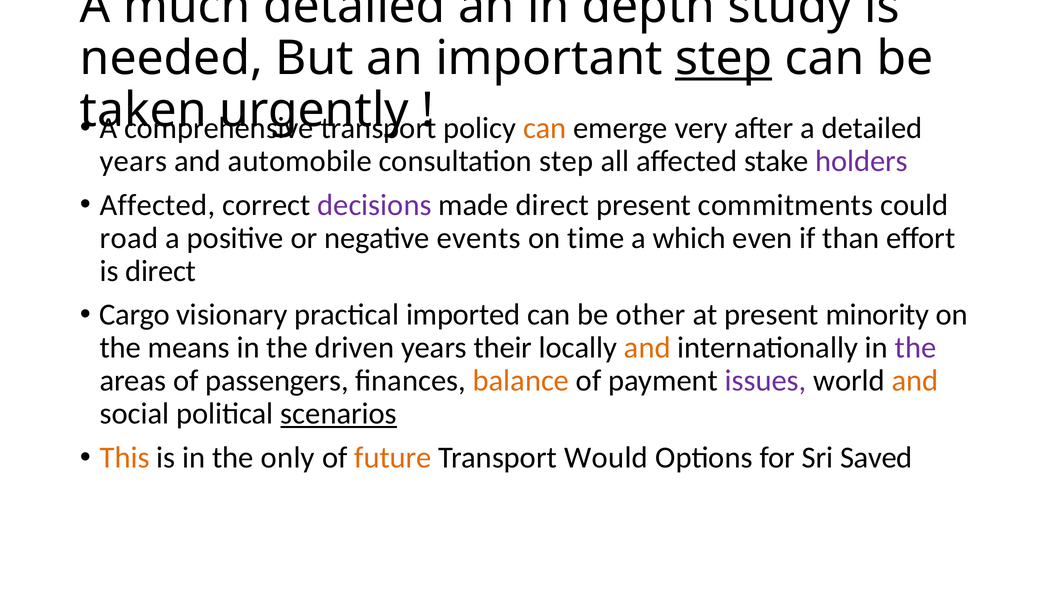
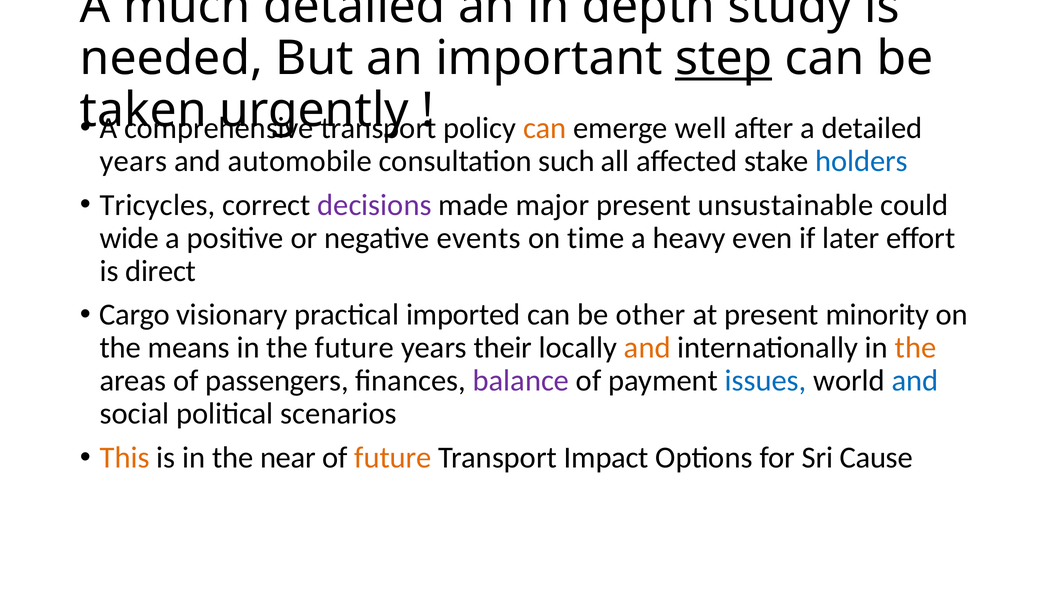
very: very -> well (701, 128)
consultation step: step -> such (567, 161)
holders colour: purple -> blue (861, 161)
Affected: Affected -> Tricycles (158, 205)
made direct: direct -> major (552, 205)
commitments: commitments -> unsustainable (786, 205)
road: road -> wide (129, 238)
which: which -> heavy (689, 238)
than: than -> later (851, 238)
the driven: driven -> future (354, 348)
the colour: purple -> orange (916, 348)
balance colour: orange -> purple (521, 381)
issues colour: purple -> blue (766, 381)
and colour: orange -> blue (915, 381)
scenarios underline: present -> none (339, 414)
only: only -> near (288, 458)
Would: Would -> Impact (606, 458)
Saved: Saved -> Cause (876, 458)
